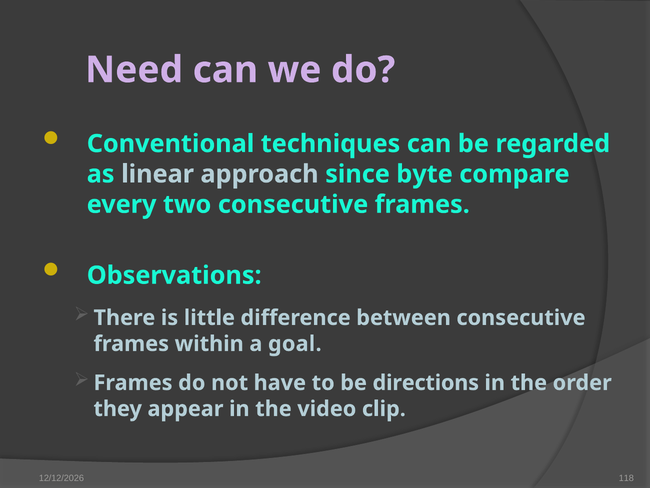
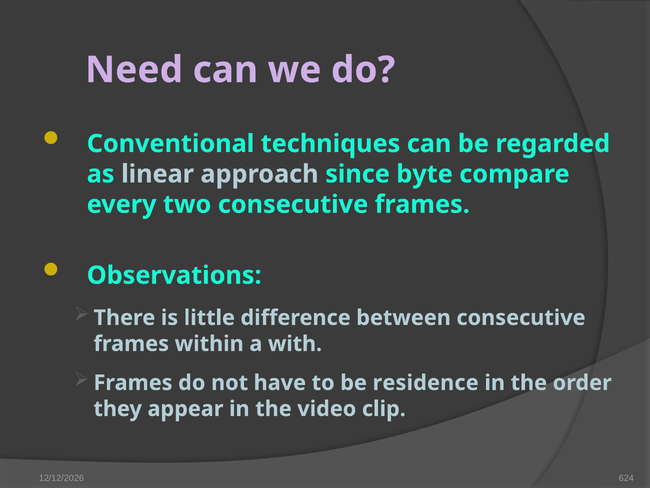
goal: goal -> with (295, 343)
directions: directions -> residence (426, 382)
118: 118 -> 624 (626, 478)
